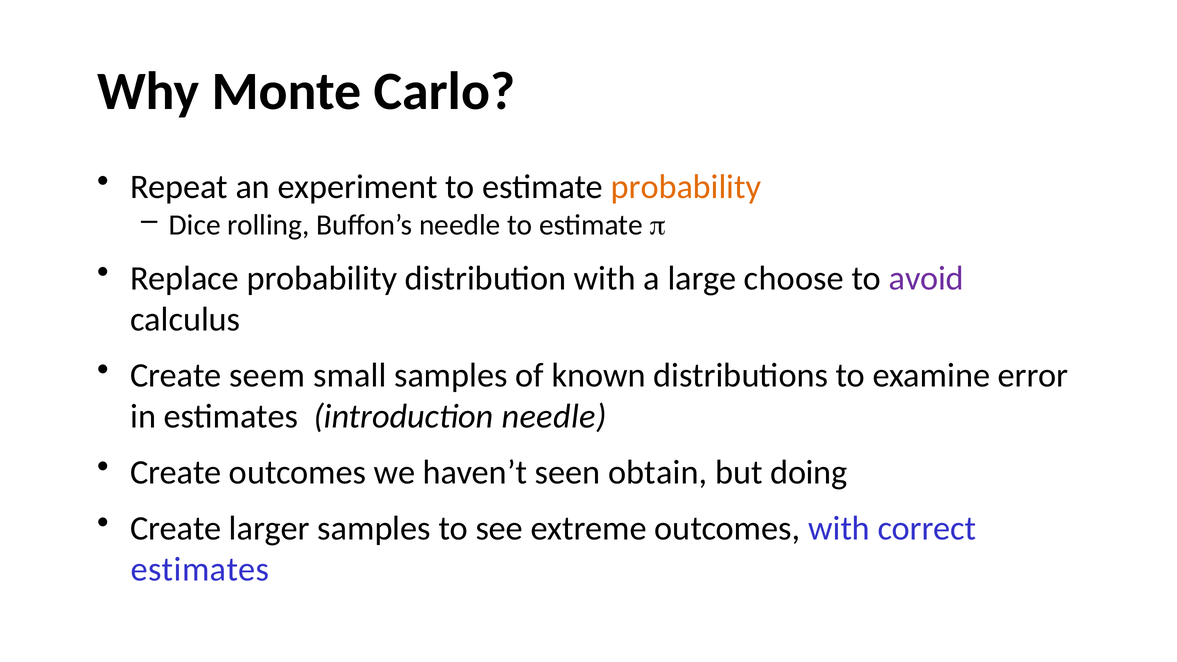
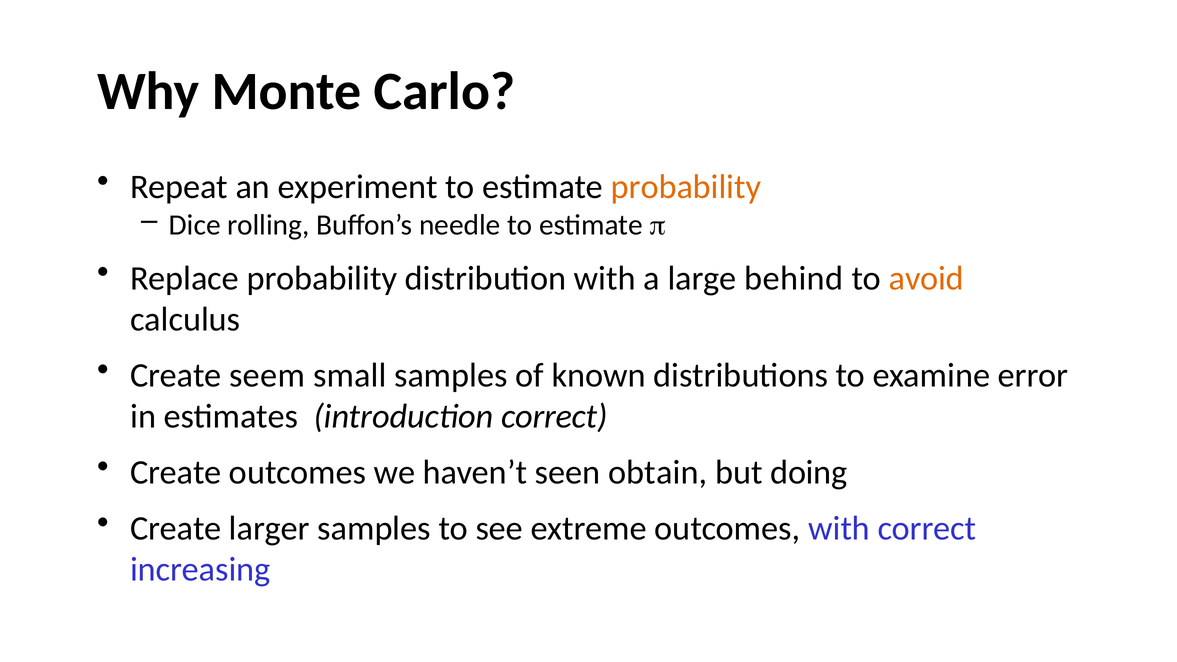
choose: choose -> behind (794, 278)
avoid colour: purple -> orange (926, 278)
introduction needle: needle -> correct (554, 417)
estimates: estimates -> increasing (200, 570)
